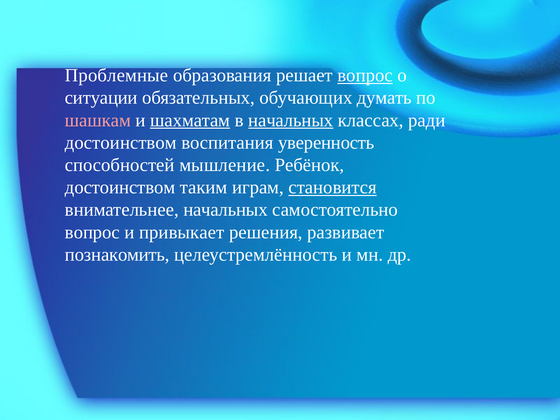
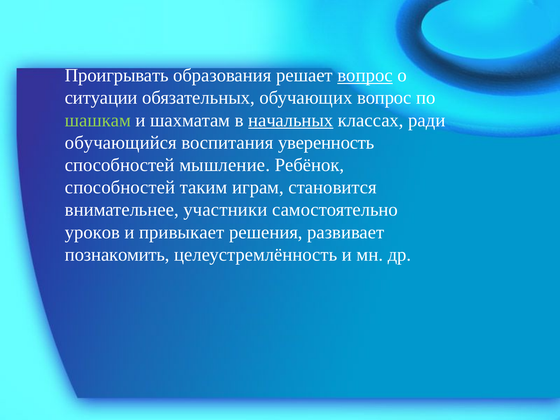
Проблемные: Проблемные -> Проигрывать (117, 75)
обучающих думать: думать -> вопрос (384, 98)
шашкам colour: pink -> light green (98, 120)
шахматам underline: present -> none (190, 120)
достоинством: достоинством -> обучающийся (121, 143)
достоинством: достоинством -> способностей (120, 187)
становится underline: present -> none (333, 187)
внимательнее начальных: начальных -> участники (225, 210)
вопрос: вопрос -> уроков (92, 232)
